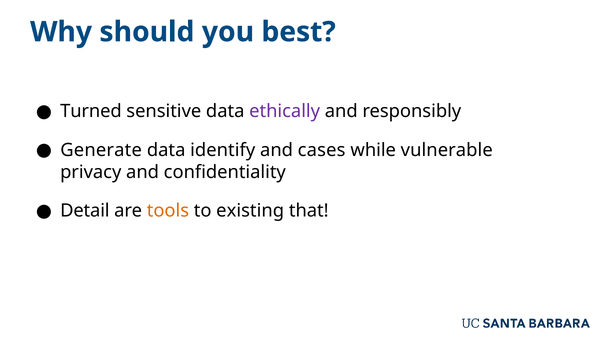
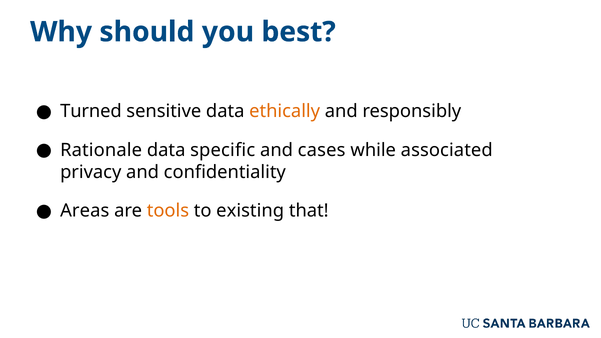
ethically colour: purple -> orange (285, 111)
Generate: Generate -> Rationale (101, 150)
identify: identify -> specific (223, 150)
vulnerable: vulnerable -> associated (447, 150)
Detail: Detail -> Areas (85, 211)
